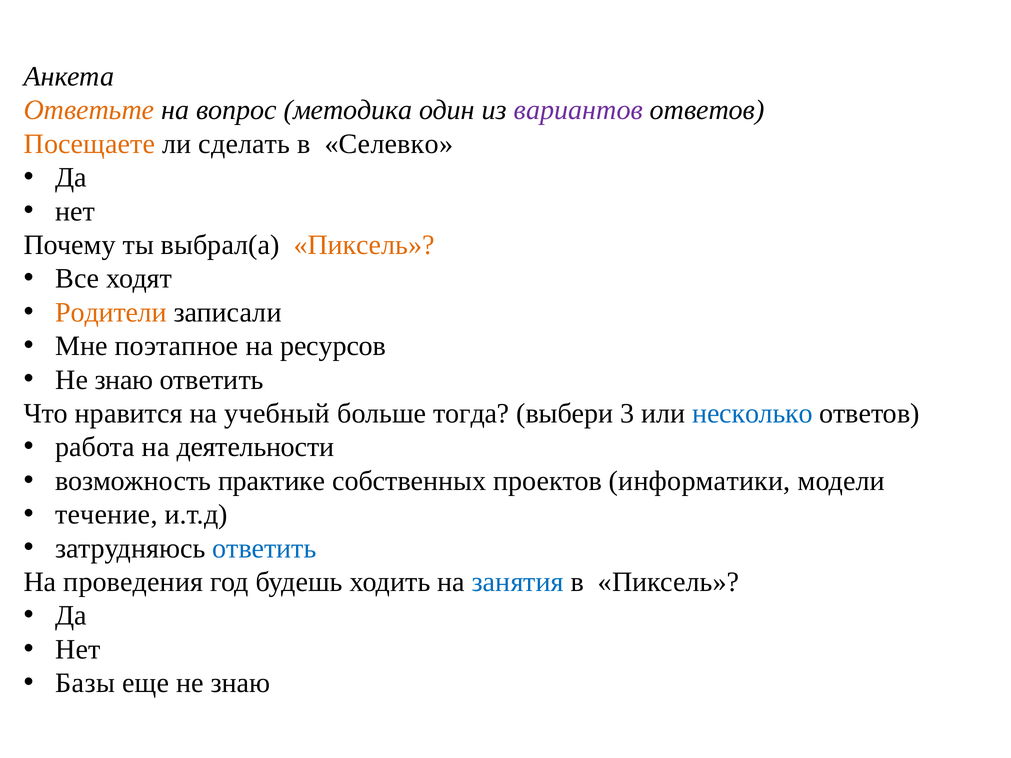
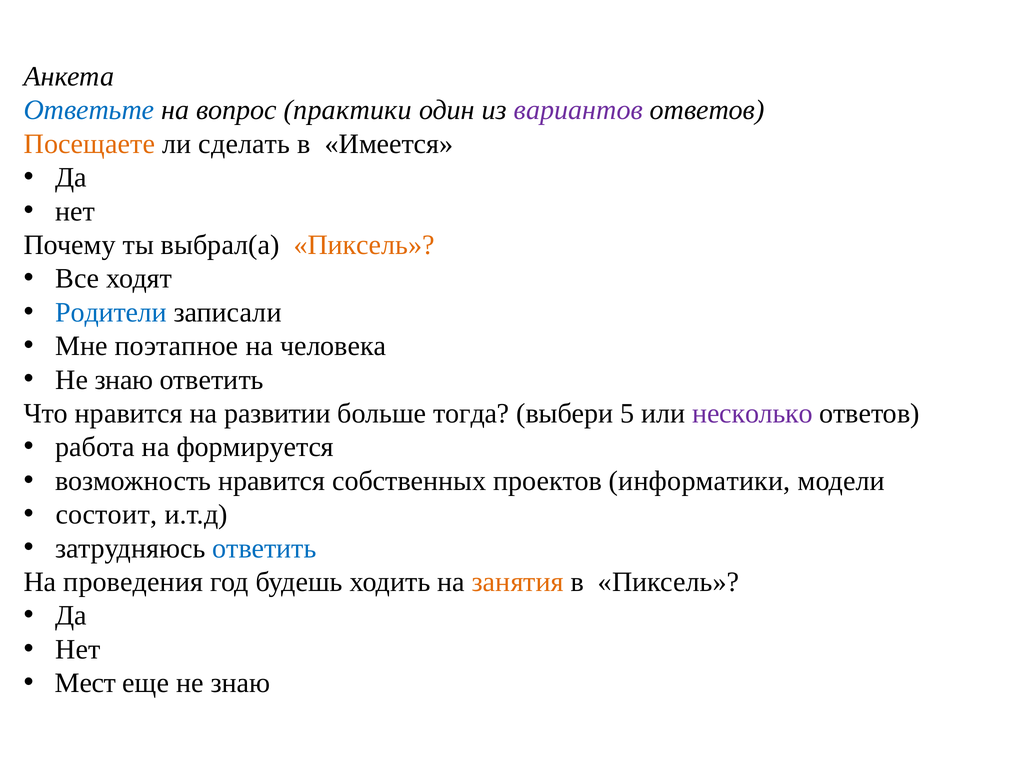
Ответьте colour: orange -> blue (89, 110)
методика: методика -> практики (348, 110)
Селевко: Селевко -> Имеется (389, 144)
Родители colour: orange -> blue (111, 312)
ресурсов: ресурсов -> человека (333, 346)
учебный: учебный -> развитии (277, 414)
3: 3 -> 5 (627, 414)
несколько colour: blue -> purple (753, 414)
деятельности: деятельности -> формируется (255, 447)
возможность практике: практике -> нравится (272, 481)
течение: течение -> состоит (106, 515)
занятия colour: blue -> orange (518, 582)
Базы: Базы -> Мест (85, 683)
